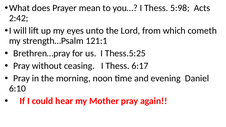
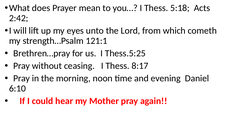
5:98: 5:98 -> 5:18 (180, 8)
6:17: 6:17 -> 8:17 (140, 66)
